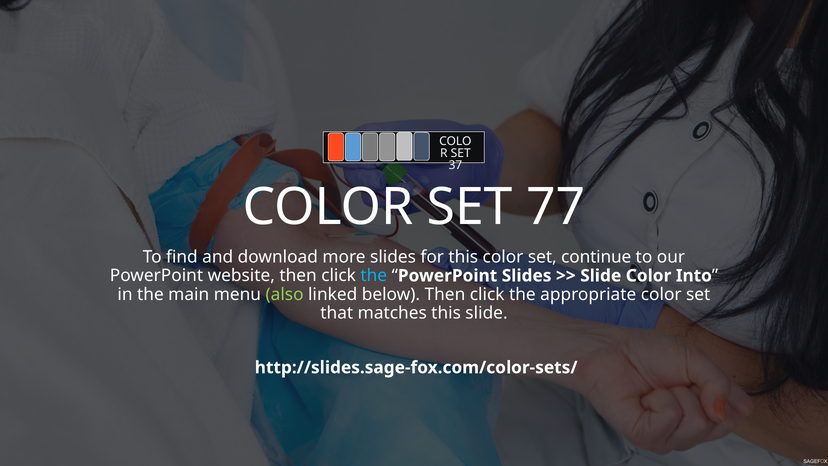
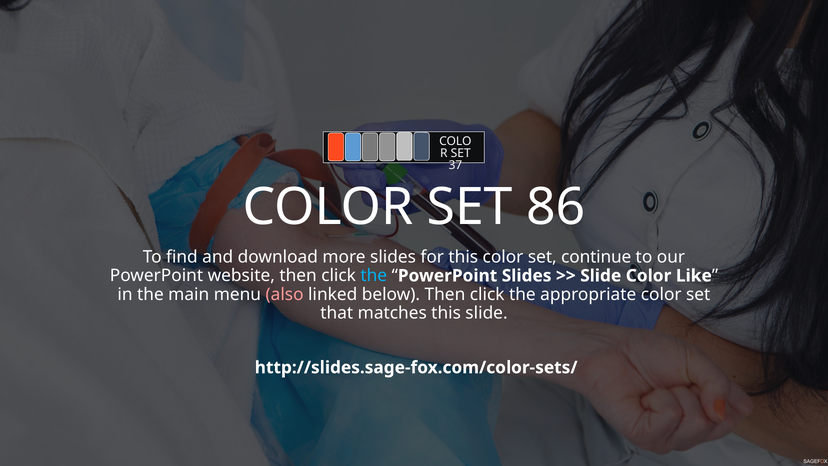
77: 77 -> 86 (556, 207)
Into: Into -> Like (694, 276)
also colour: light green -> pink (285, 294)
